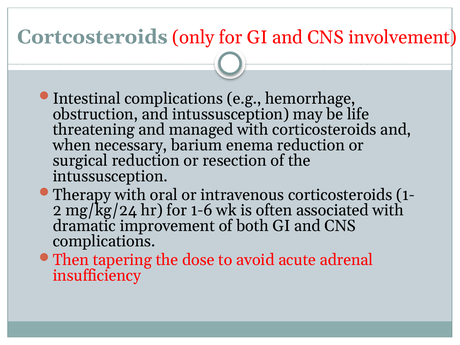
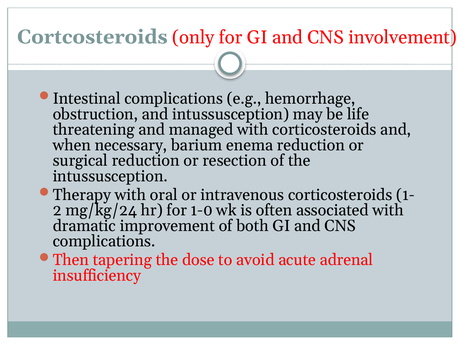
1-6: 1-6 -> 1-0 (202, 210)
